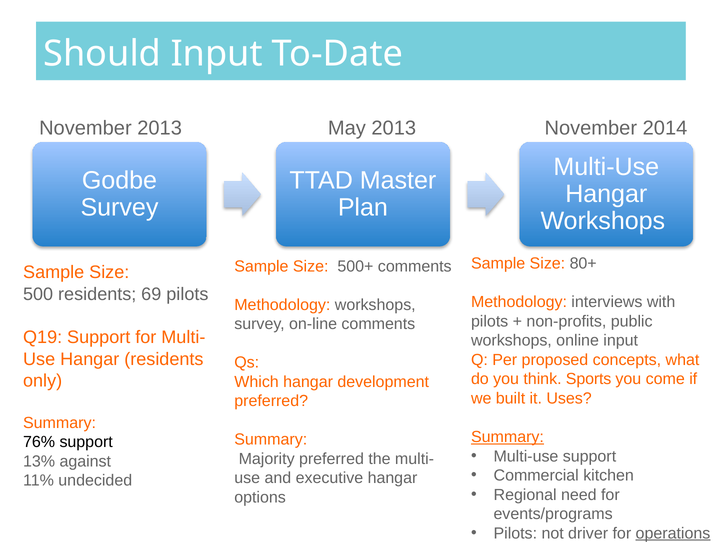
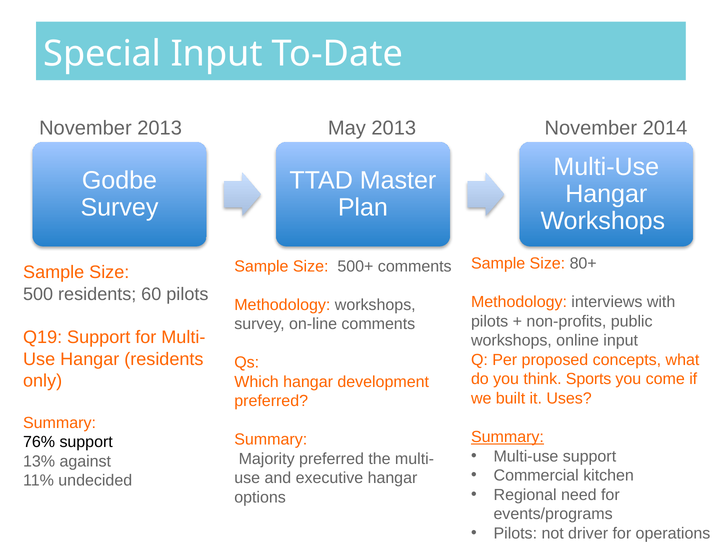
Should: Should -> Special (102, 54)
69: 69 -> 60 (151, 294)
operations underline: present -> none (673, 533)
